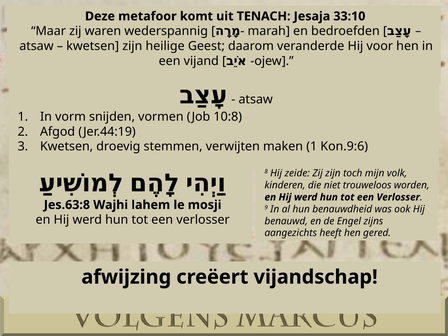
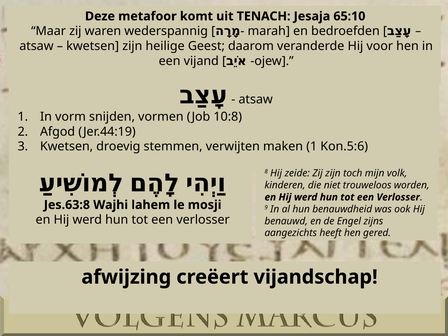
33:10: 33:10 -> 65:10 (349, 16)
Kon.9:6: Kon.9:6 -> Kon.5:6 (344, 147)
